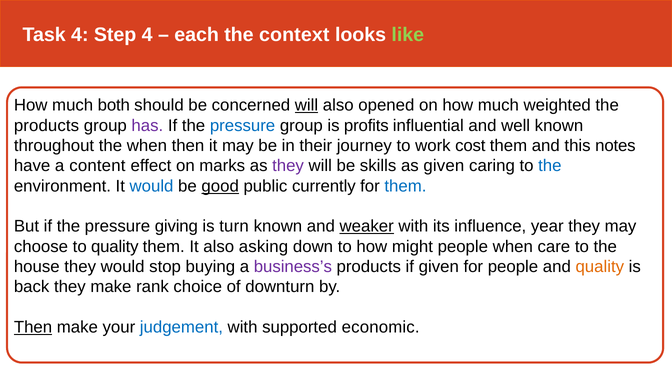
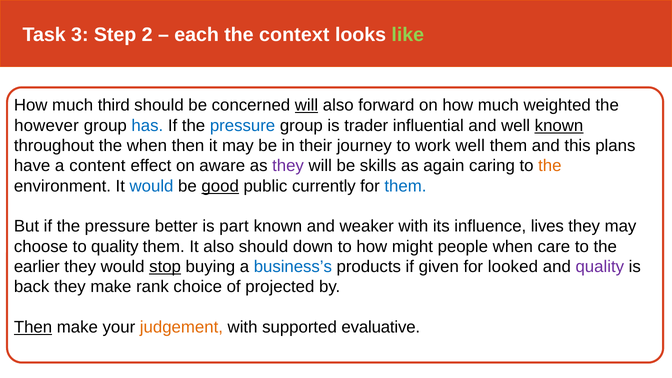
Task 4: 4 -> 3 (80, 35)
Step 4: 4 -> 2 (147, 35)
both: both -> third (114, 105)
opened: opened -> forward (386, 105)
products: products -> however (46, 126)
has colour: purple -> blue (147, 126)
profits: profits -> trader (366, 126)
known underline: none -> present (559, 126)
work cost: cost -> well (470, 146)
notes: notes -> plans (615, 146)
marks: marks -> aware (222, 166)
as given: given -> again (444, 166)
the colour: blue -> orange (550, 166)
giving: giving -> better (176, 226)
turn: turn -> part (234, 226)
weaker underline: present -> none (367, 226)
year: year -> lives (547, 226)
also asking: asking -> should (264, 247)
house: house -> earlier (37, 267)
stop underline: none -> present (165, 267)
business’s colour: purple -> blue (293, 267)
for people: people -> looked (513, 267)
quality colour: orange -> purple (600, 267)
downturn: downturn -> projected (280, 287)
judgement colour: blue -> orange (181, 327)
economic: economic -> evaluative (381, 327)
